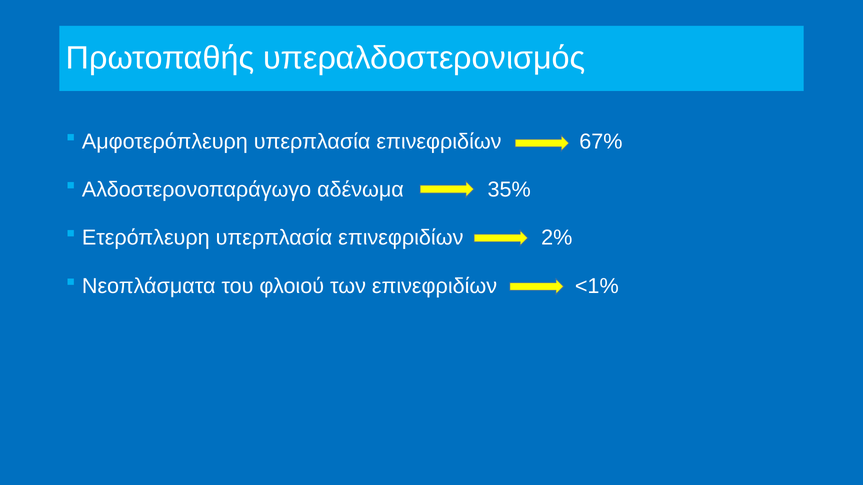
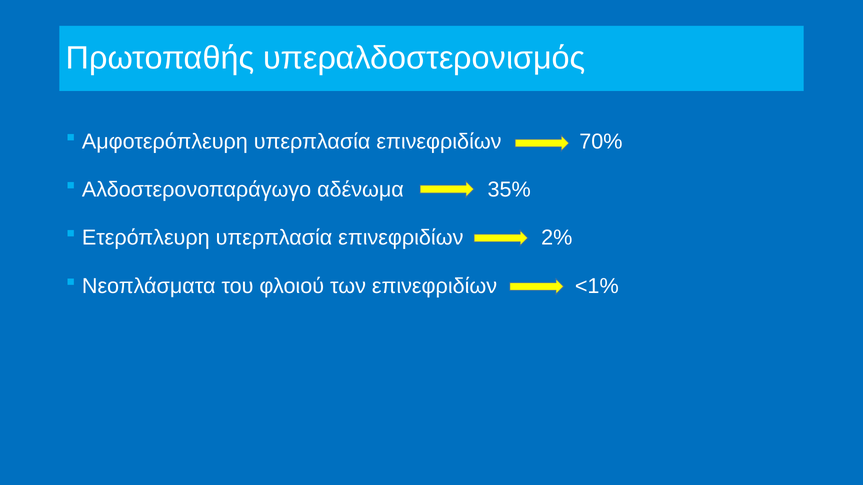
67%: 67% -> 70% (601, 142)
